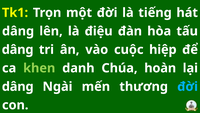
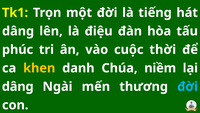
dâng: dâng -> phúc (18, 49)
hiệp: hiệp -> thời (163, 49)
khen colour: light green -> yellow (39, 68)
hoàn: hoàn -> niềm (160, 68)
